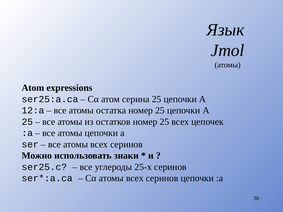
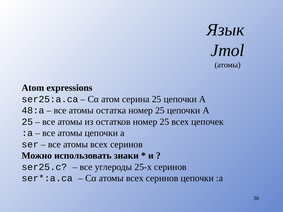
12:a: 12:a -> 48:a (33, 111)
